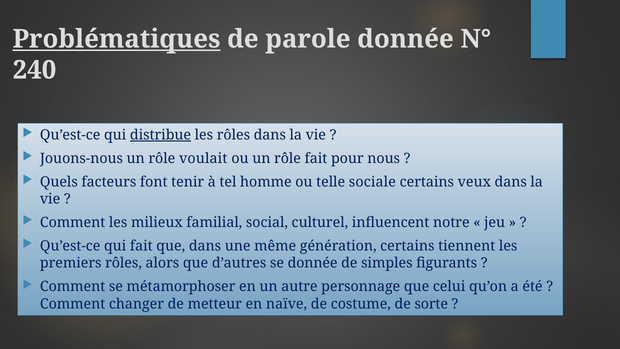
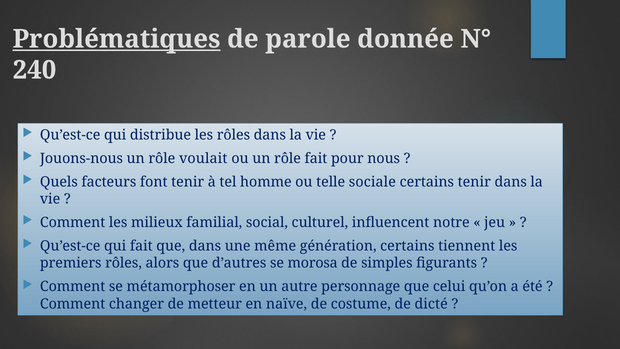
distribue underline: present -> none (161, 135)
certains veux: veux -> tenir (474, 182)
se donnée: donnée -> morosa (313, 263)
sorte: sorte -> dicté (431, 304)
